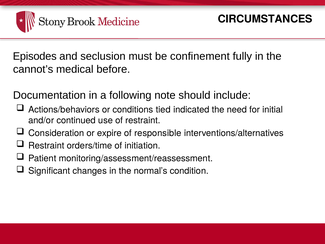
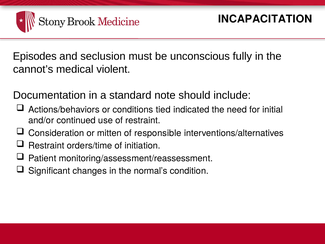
CIRCUMSTANCES: CIRCUMSTANCES -> INCAPACITATION (265, 19)
confinement: confinement -> unconscious (200, 56)
before: before -> violent (113, 69)
following: following -> standard (130, 95)
expire: expire -> mitten (109, 133)
